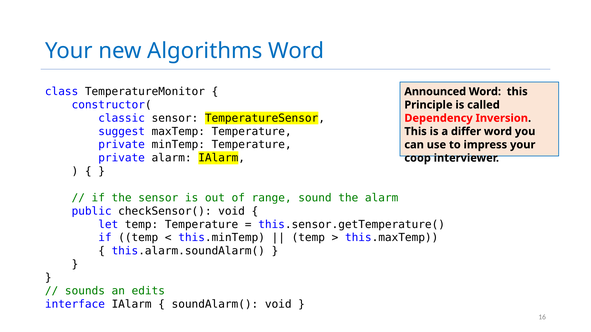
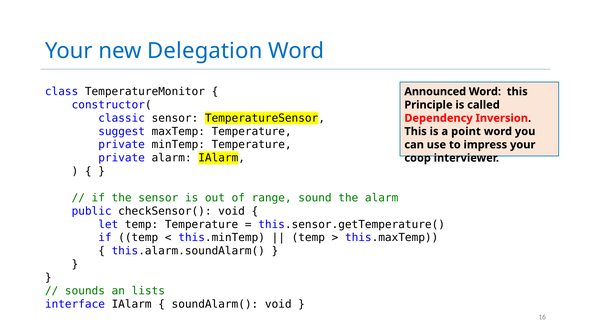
Algorithms: Algorithms -> Delegation (205, 51)
differ: differ -> point (466, 132)
edits: edits -> lists (148, 291)
